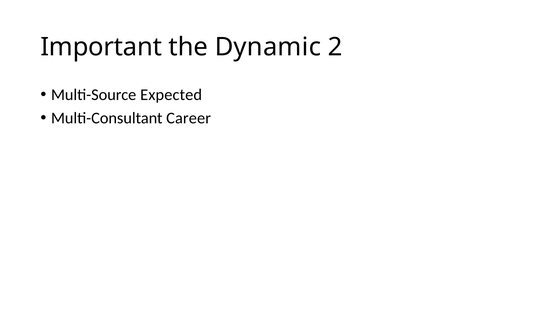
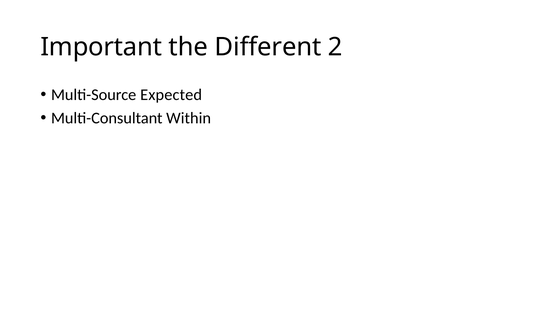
Dynamic: Dynamic -> Different (268, 47)
Career: Career -> Within (189, 118)
